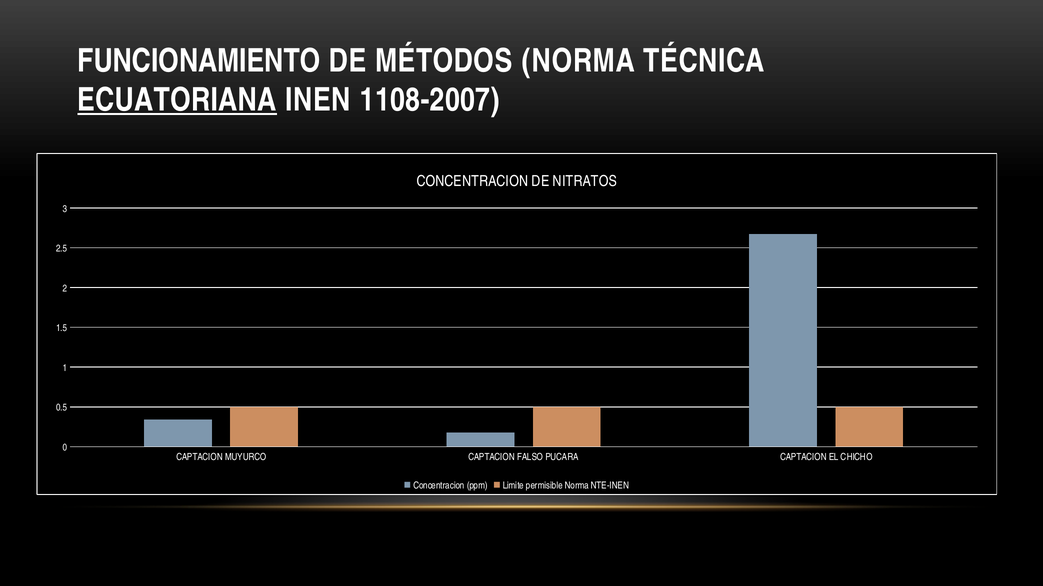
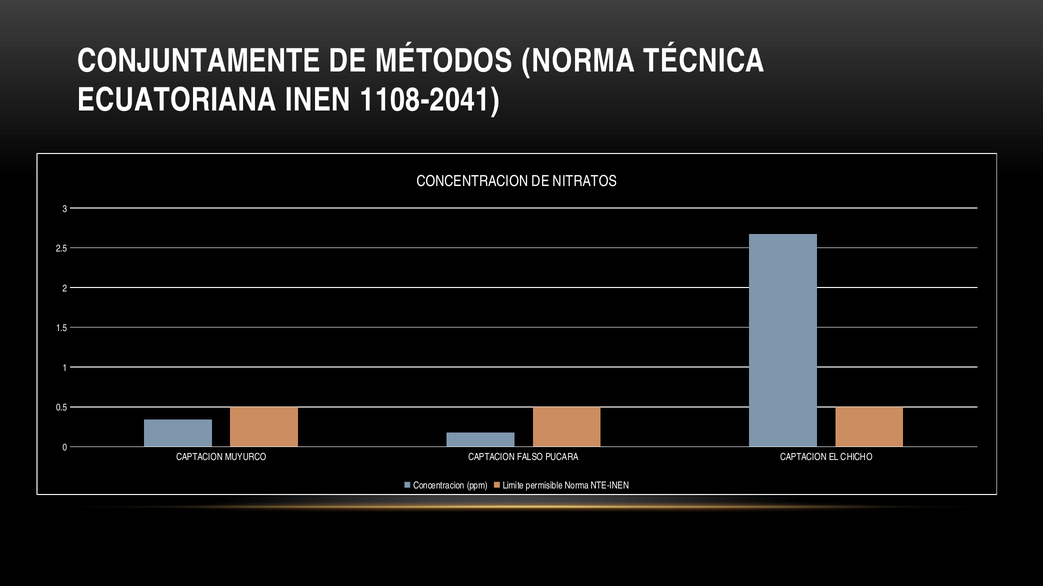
FUNCIONAMIENTO: FUNCIONAMIENTO -> CONJUNTAMENTE (199, 61)
ECUATORIANA underline: present -> none (177, 100)
1108-2007: 1108-2007 -> 1108-2041 (430, 100)
